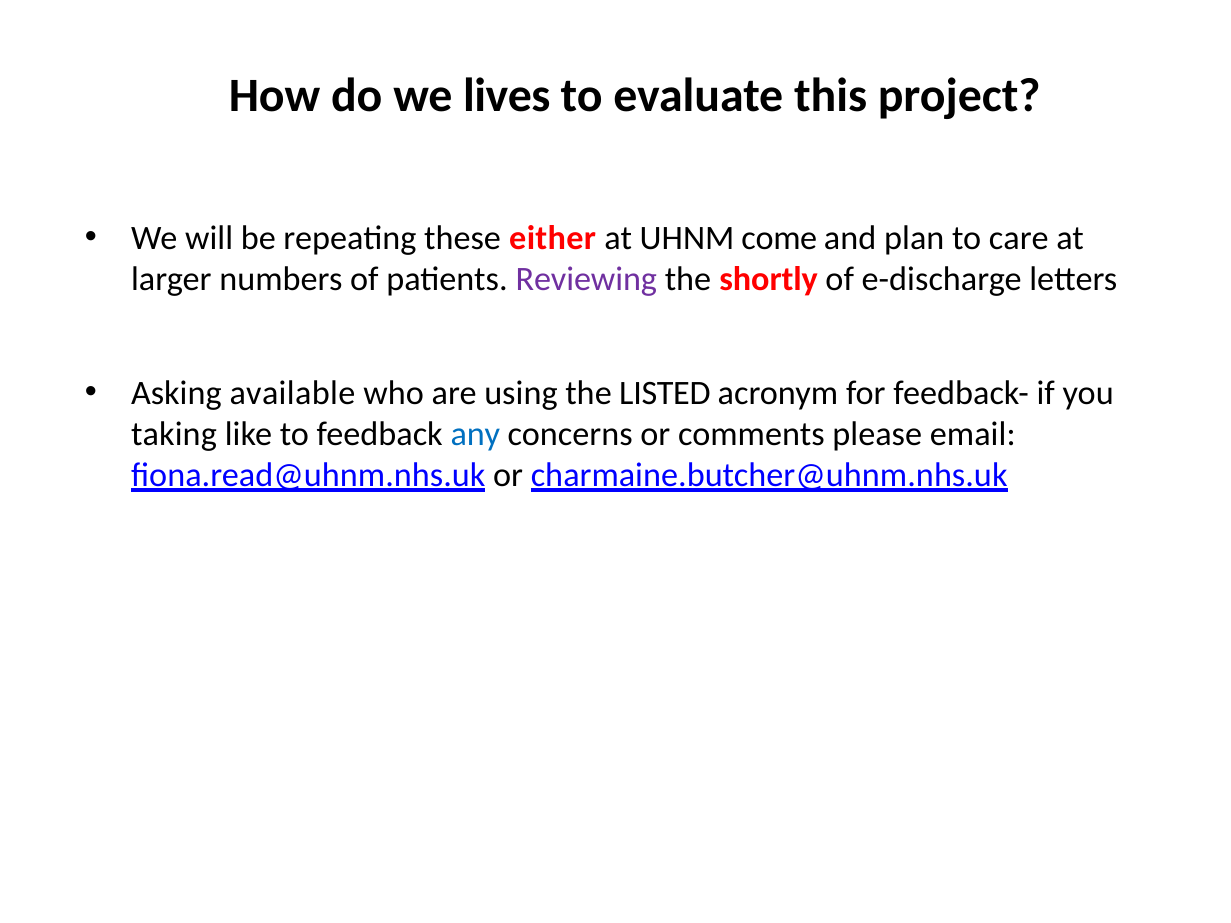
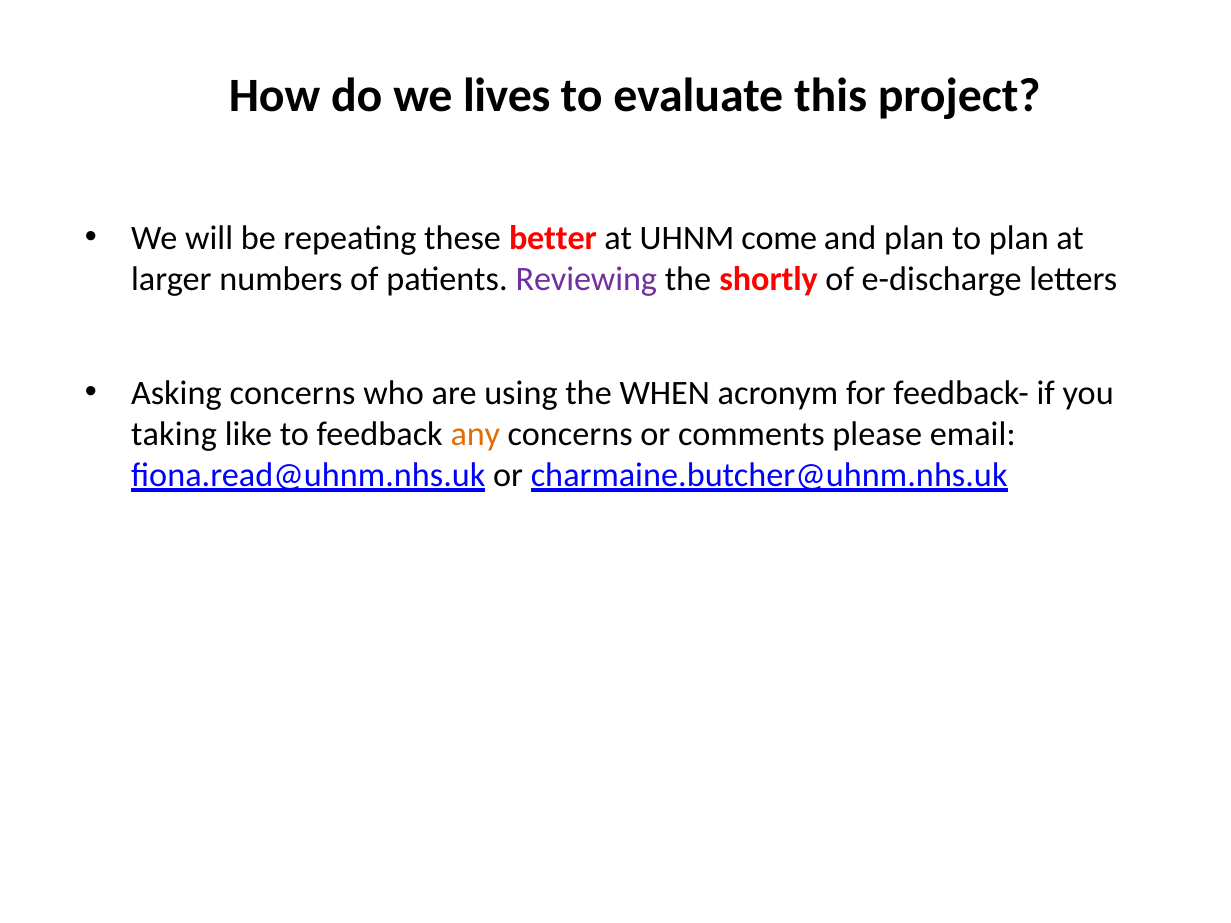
either: either -> better (553, 239)
to care: care -> plan (1019, 239)
Asking available: available -> concerns (293, 393)
LISTED: LISTED -> WHEN (665, 393)
any colour: blue -> orange (475, 434)
